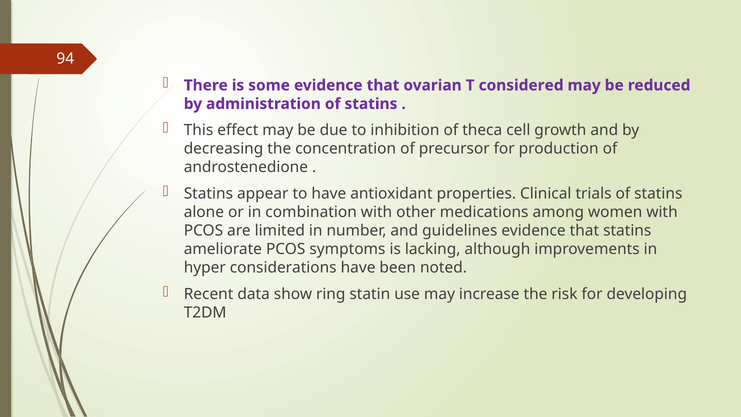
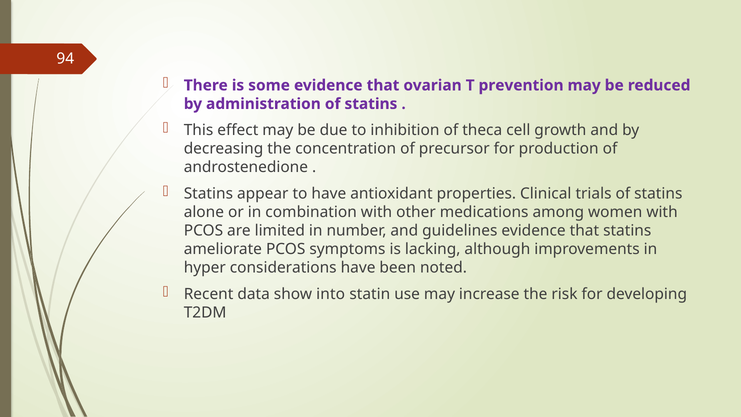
considered: considered -> prevention (521, 85)
ring: ring -> into (331, 294)
